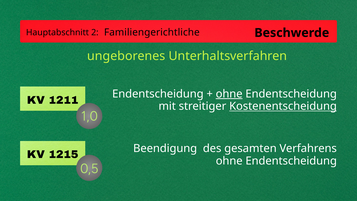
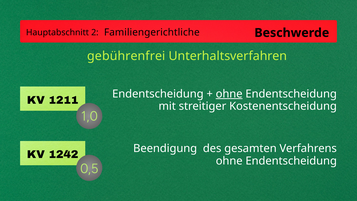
ungeborenes: ungeborenes -> gebührenfrei (126, 56)
Kostenentscheidung underline: present -> none (283, 106)
1215: 1215 -> 1242 (63, 154)
